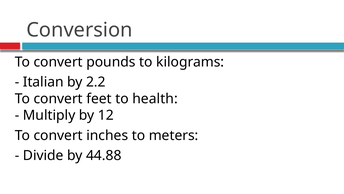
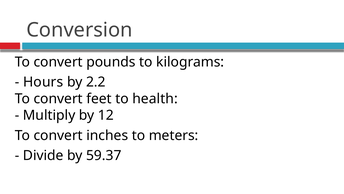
Italian: Italian -> Hours (43, 82)
44.88: 44.88 -> 59.37 (104, 155)
